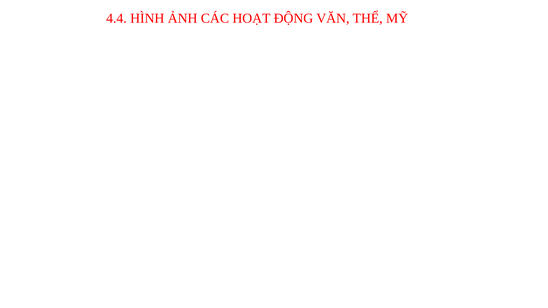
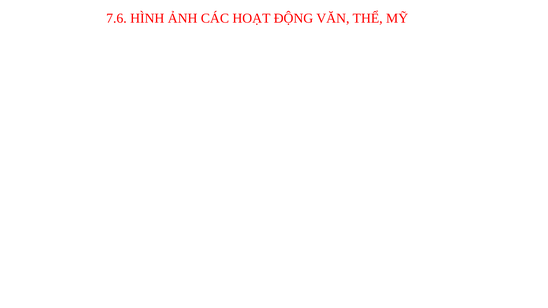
4.4: 4.4 -> 7.6 (116, 18)
